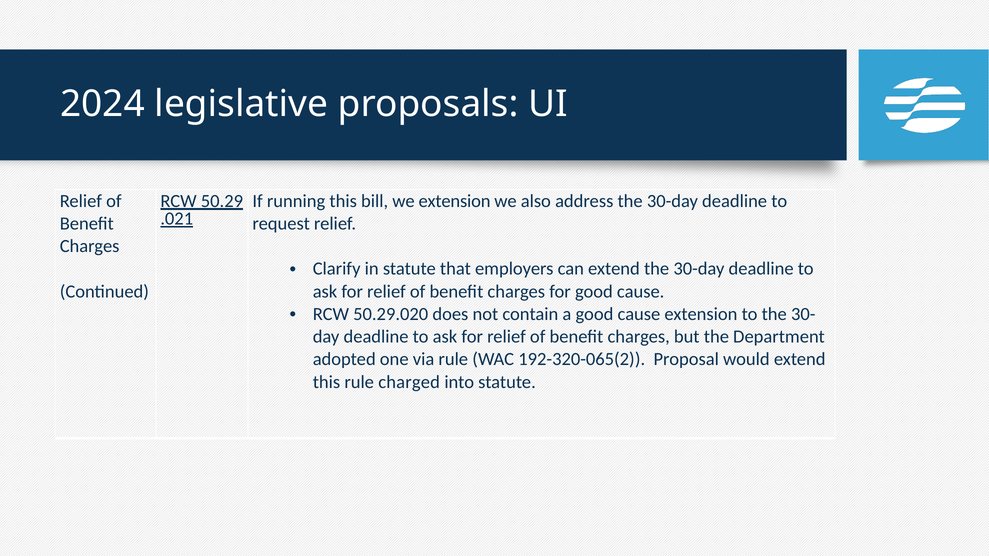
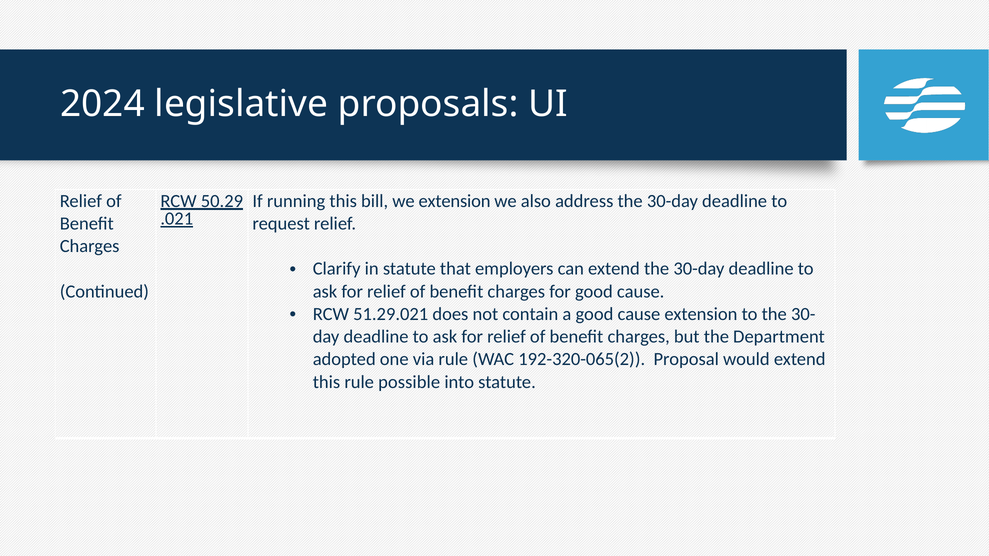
50.29.020: 50.29.020 -> 51.29.021 (391, 314)
charged: charged -> possible (409, 382)
